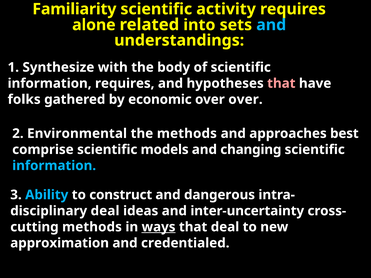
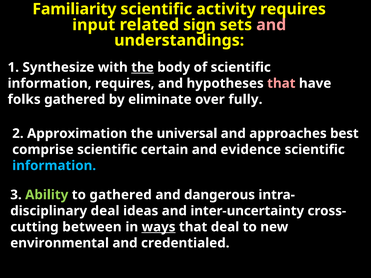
alone: alone -> input (94, 25)
into: into -> sign (199, 25)
and colour: light blue -> pink (271, 25)
the underline: none -> present (143, 67)
economic: economic -> eliminate (160, 100)
over over: over -> fully (245, 100)
Environmental: Environmental -> Approximation (77, 134)
the methods: methods -> universal (187, 134)
models: models -> certain (165, 150)
changing: changing -> evidence (251, 150)
Ability colour: light blue -> light green (47, 195)
to construct: construct -> gathered (121, 195)
methods: methods -> between (92, 227)
approximation: approximation -> environmental (60, 243)
